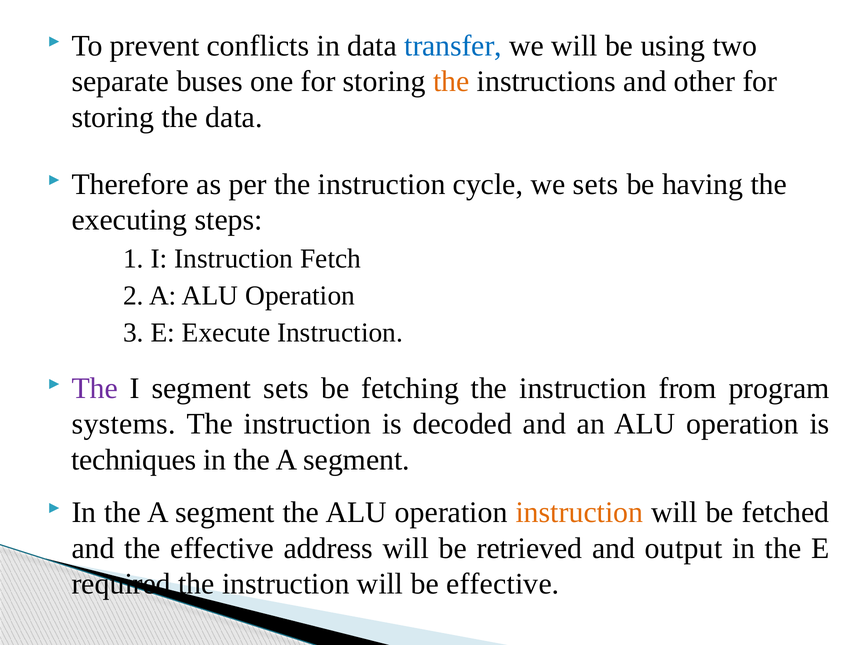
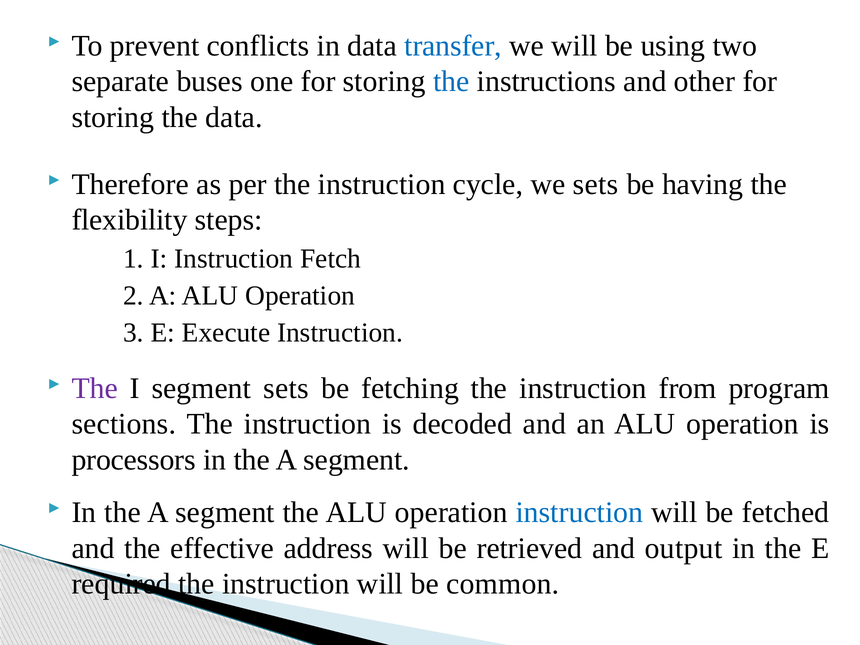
the colour: orange -> blue (451, 82)
executing: executing -> flexibility (130, 220)
systems: systems -> sections (124, 424)
techniques: techniques -> processors (134, 460)
instruction colour: orange -> blue (579, 512)
be effective: effective -> common (503, 584)
